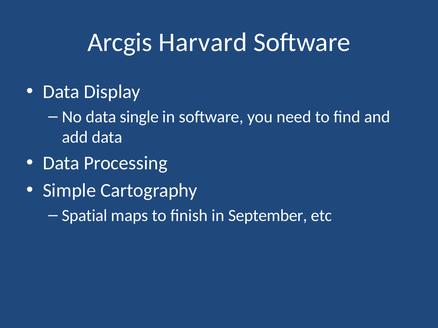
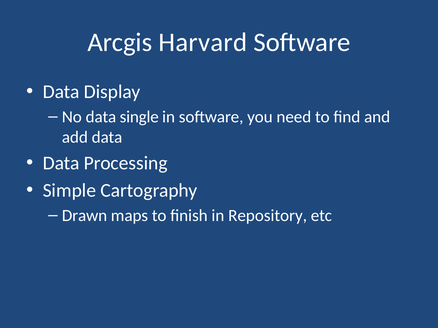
Spatial: Spatial -> Drawn (84, 216)
September: September -> Repository (268, 216)
